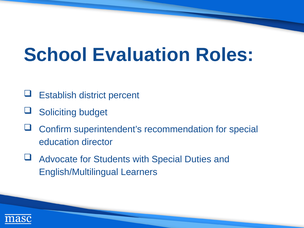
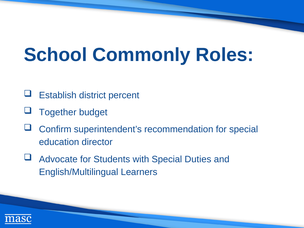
Evaluation: Evaluation -> Commonly (141, 55)
Soliciting: Soliciting -> Together (58, 112)
